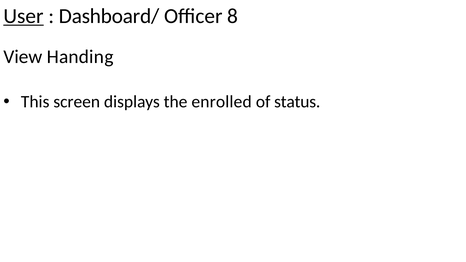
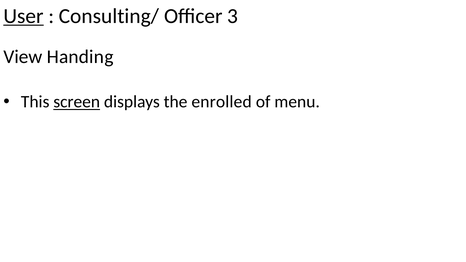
Dashboard/: Dashboard/ -> Consulting/ (109, 16)
8: 8 -> 3 (233, 16)
screen underline: none -> present (77, 102)
status: status -> menu (297, 102)
